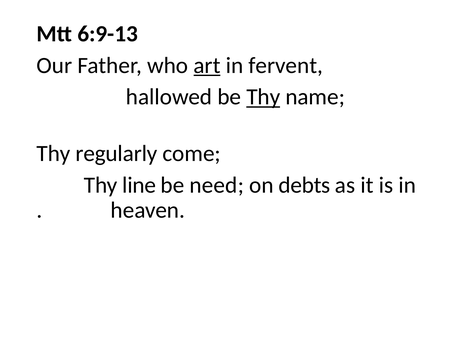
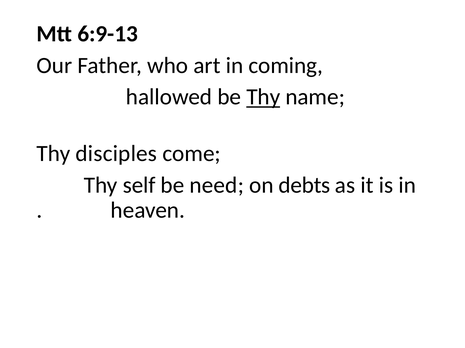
art underline: present -> none (207, 66)
fervent: fervent -> coming (286, 66)
regularly: regularly -> disciples (116, 154)
line: line -> self (139, 185)
